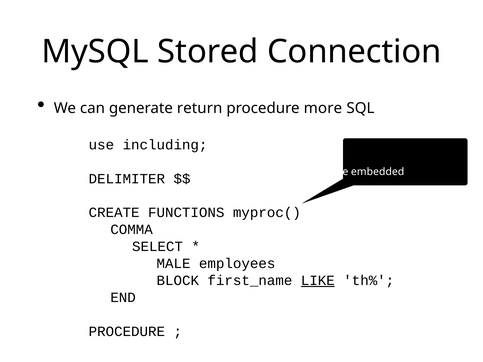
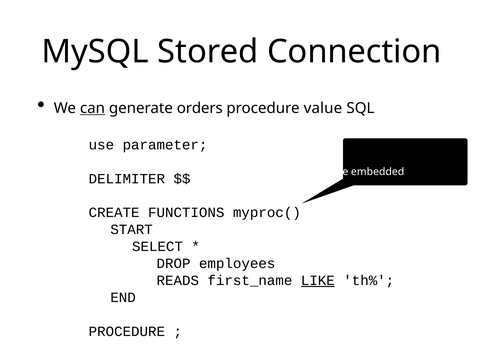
can underline: none -> present (92, 108)
return: return -> orders (200, 108)
more: more -> value (323, 108)
including: including -> parameter (165, 145)
COMMA: COMMA -> START (132, 230)
MALE: MALE -> DROP (174, 264)
BLOCK: BLOCK -> READS (178, 281)
